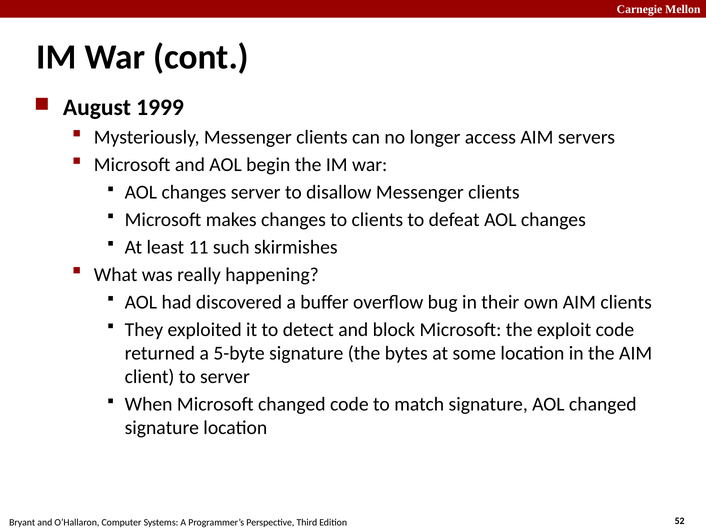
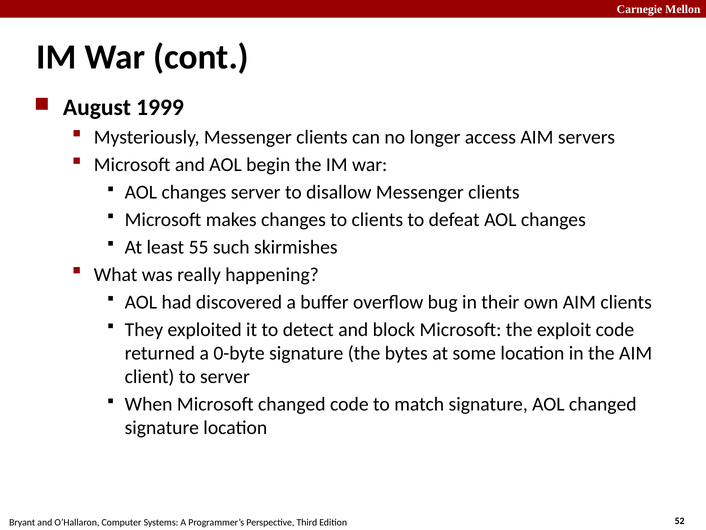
11: 11 -> 55 (199, 247)
5-byte: 5-byte -> 0-byte (239, 353)
